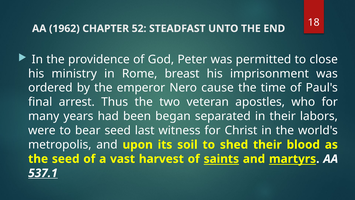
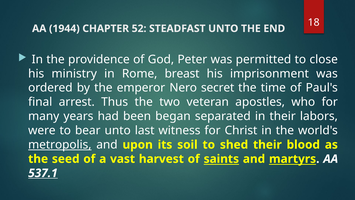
1962: 1962 -> 1944 (64, 29)
cause: cause -> secret (218, 88)
bear seed: seed -> unto (118, 130)
metropolis underline: none -> present (60, 144)
